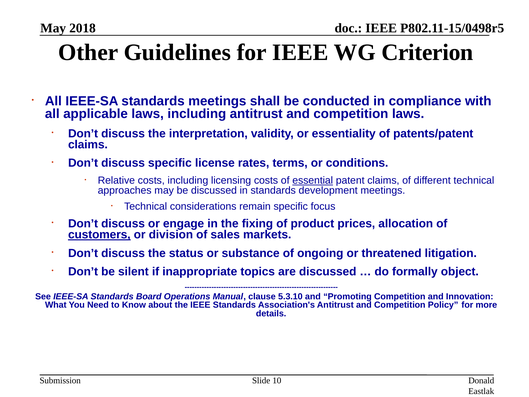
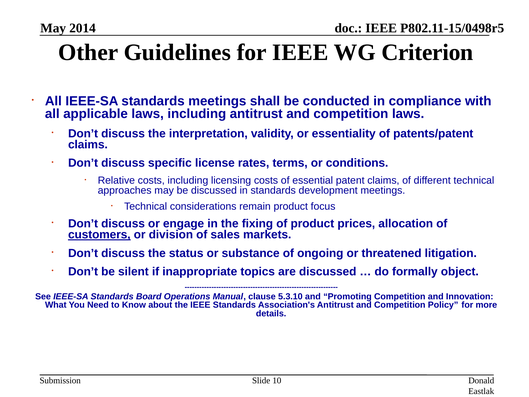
2018: 2018 -> 2014 (83, 28)
essential underline: present -> none (313, 180)
remain specific: specific -> product (291, 206)
